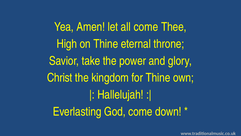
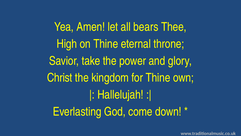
all come: come -> bears (146, 27)
